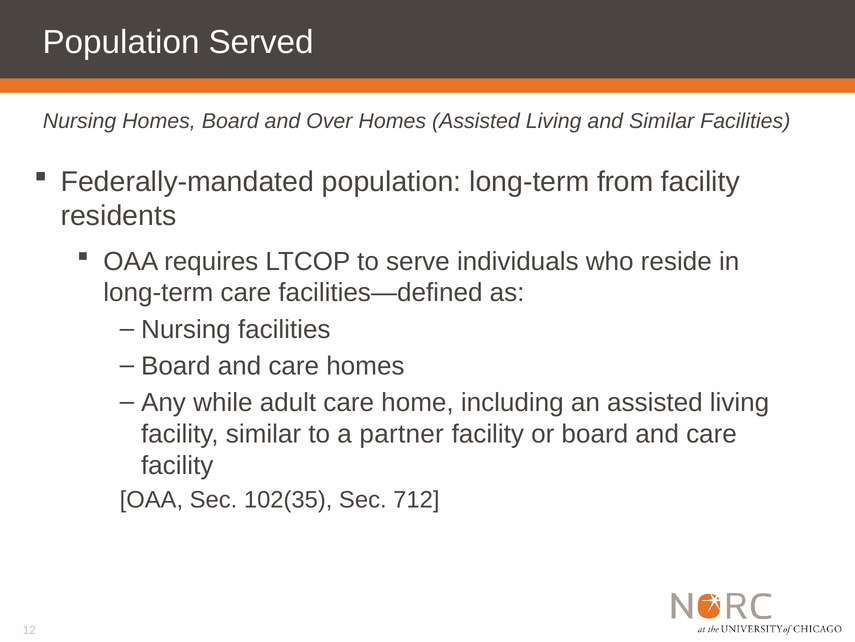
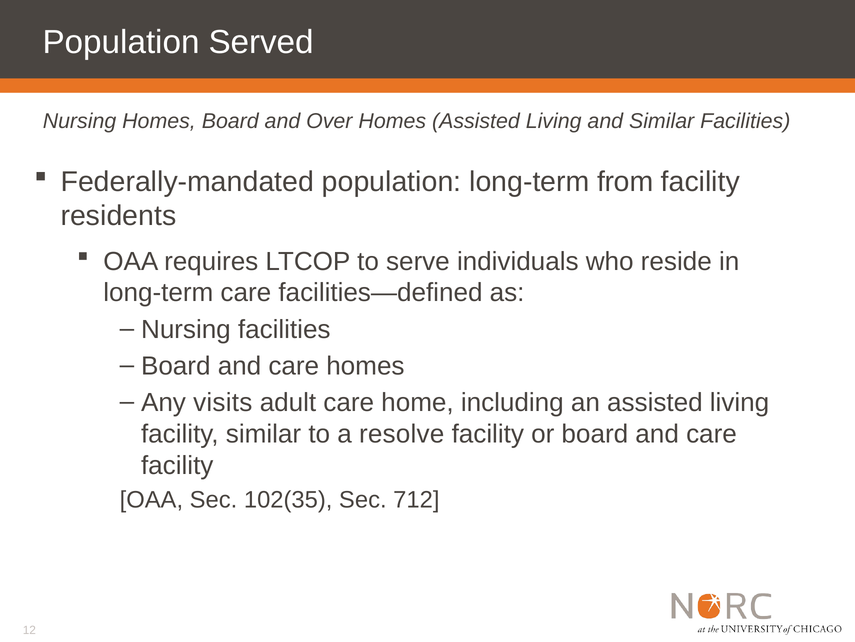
while: while -> visits (223, 402)
partner: partner -> resolve (402, 434)
